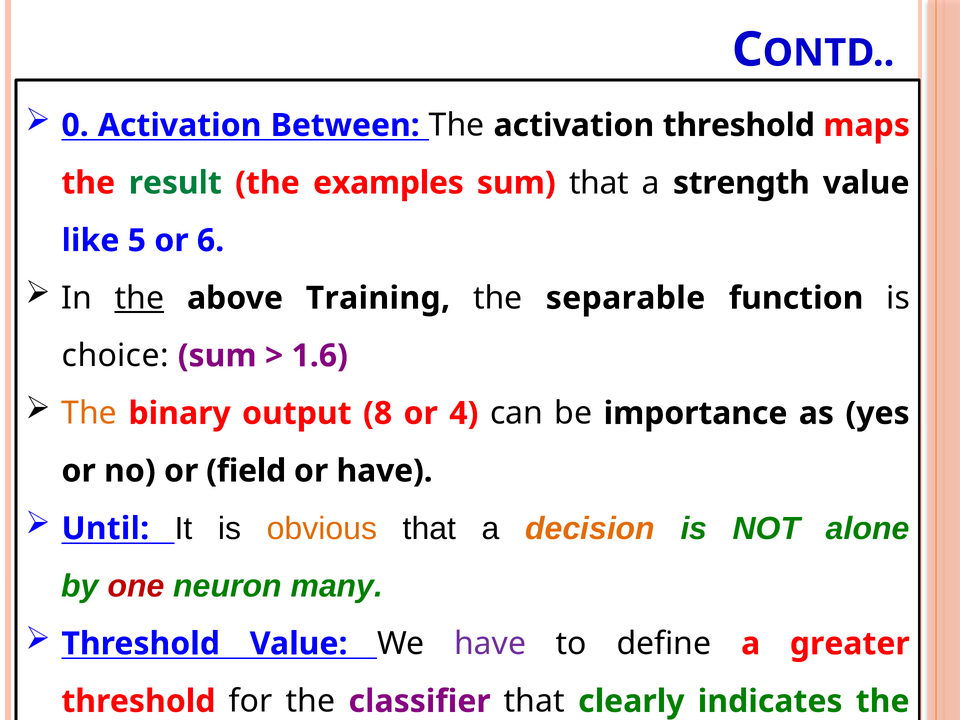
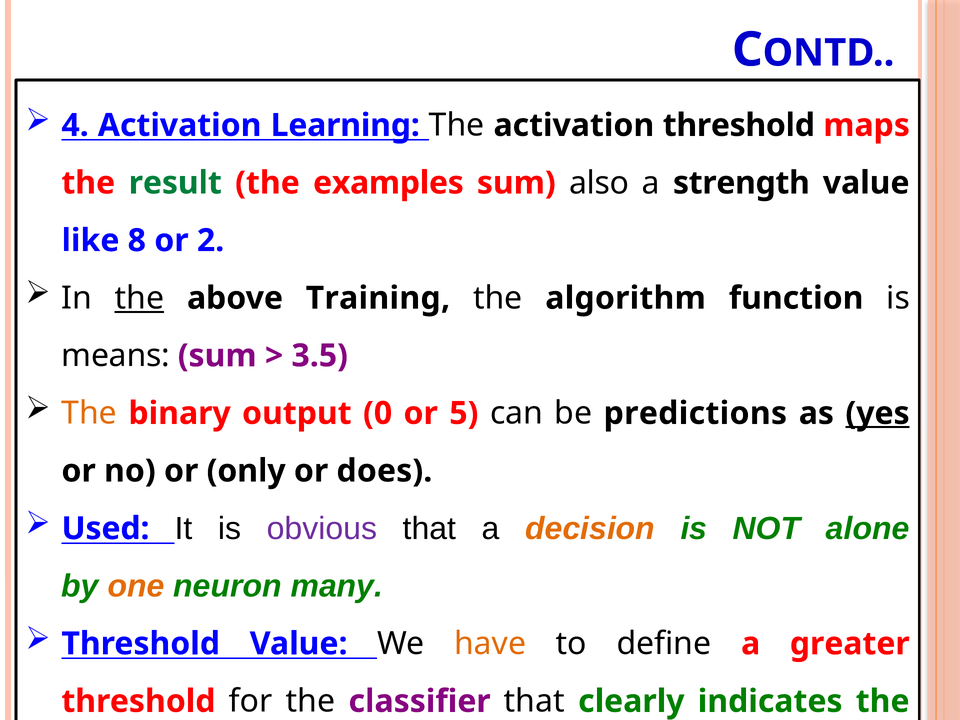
0: 0 -> 4 (75, 125)
Activation Between: Between -> Learning (345, 125)
sum that: that -> also (599, 183)
5: 5 -> 8 (137, 241)
6: 6 -> 2 (211, 241)
separable: separable -> algorithm (626, 298)
choice: choice -> means (116, 356)
1.6: 1.6 -> 3.5 (320, 356)
8: 8 -> 0 (378, 413)
4: 4 -> 5 (464, 413)
importance: importance -> predictions (695, 413)
yes underline: none -> present (878, 413)
field: field -> only (246, 471)
or have: have -> does (384, 471)
Until: Until -> Used (105, 529)
obvious colour: orange -> purple (322, 529)
one colour: red -> orange (136, 586)
have colour: purple -> orange (490, 644)
